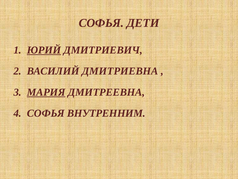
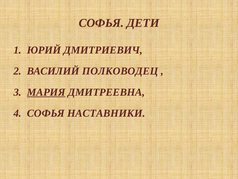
ЮРИЙ underline: present -> none (44, 50)
ДМИТРИЕВНА: ДМИТРИЕВНА -> ПОЛКОВОДЕЦ (120, 71)
ВНУТРЕННИМ: ВНУТРЕННИМ -> НАСТАВНИКИ (106, 113)
